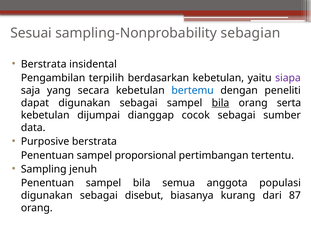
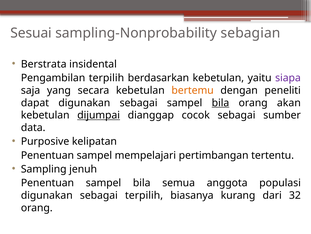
bertemu colour: blue -> orange (193, 90)
serta: serta -> akan (289, 102)
dijumpai underline: none -> present (99, 115)
Purposive berstrata: berstrata -> kelipatan (94, 141)
proporsional: proporsional -> mempelajari (145, 155)
sebagai disebut: disebut -> terpilih (144, 195)
87: 87 -> 32 (295, 195)
